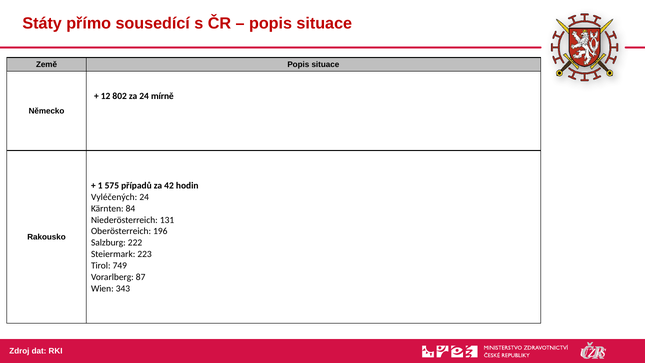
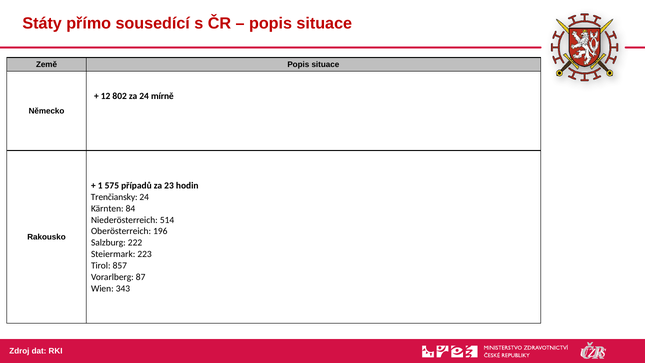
42: 42 -> 23 (169, 185)
Vyléčených: Vyléčených -> Trenčiansky (114, 197)
131: 131 -> 514 (167, 220)
749: 749 -> 857 (120, 266)
